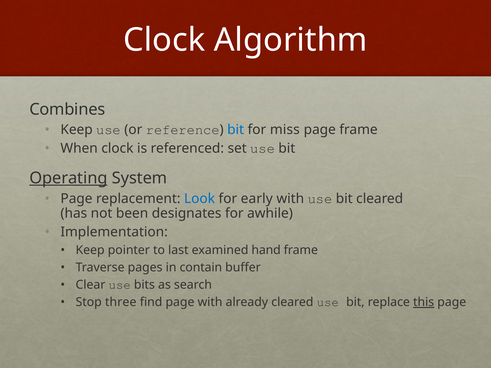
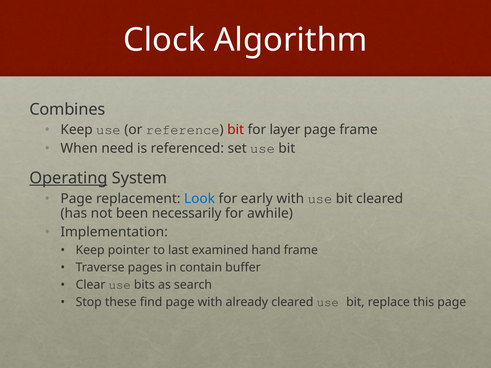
bit colour: blue -> red (236, 130)
miss: miss -> layer (285, 130)
When clock: clock -> need (117, 149)
designates: designates -> necessarily (187, 213)
three: three -> these (121, 302)
this underline: present -> none (424, 302)
